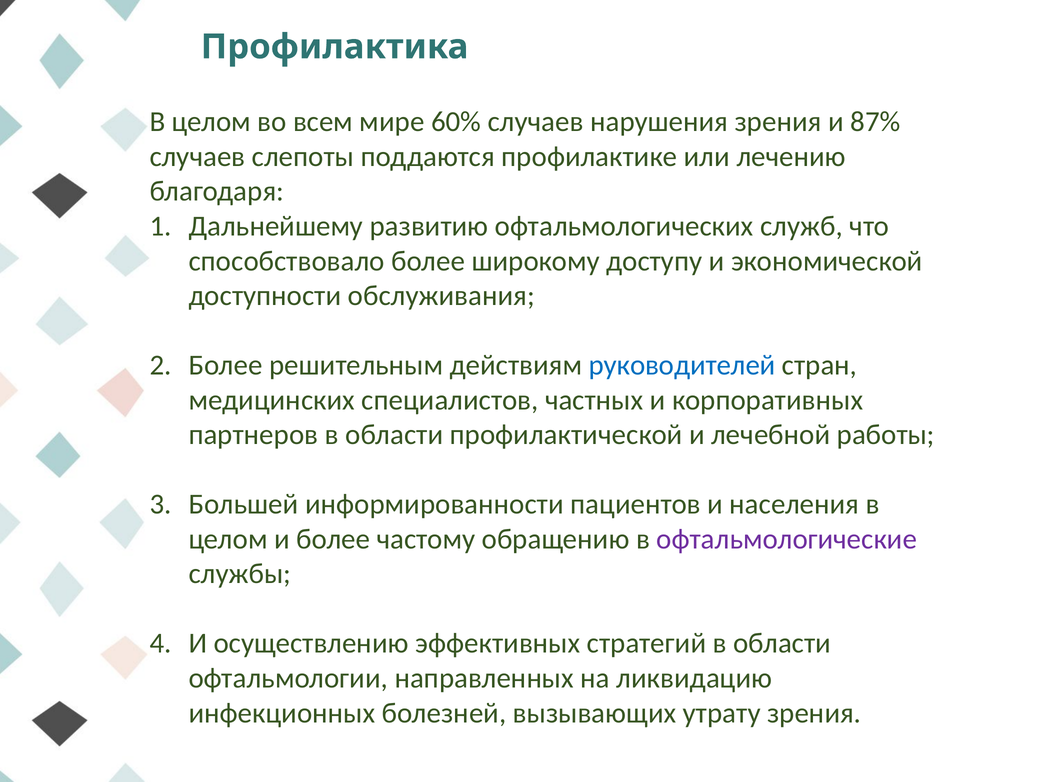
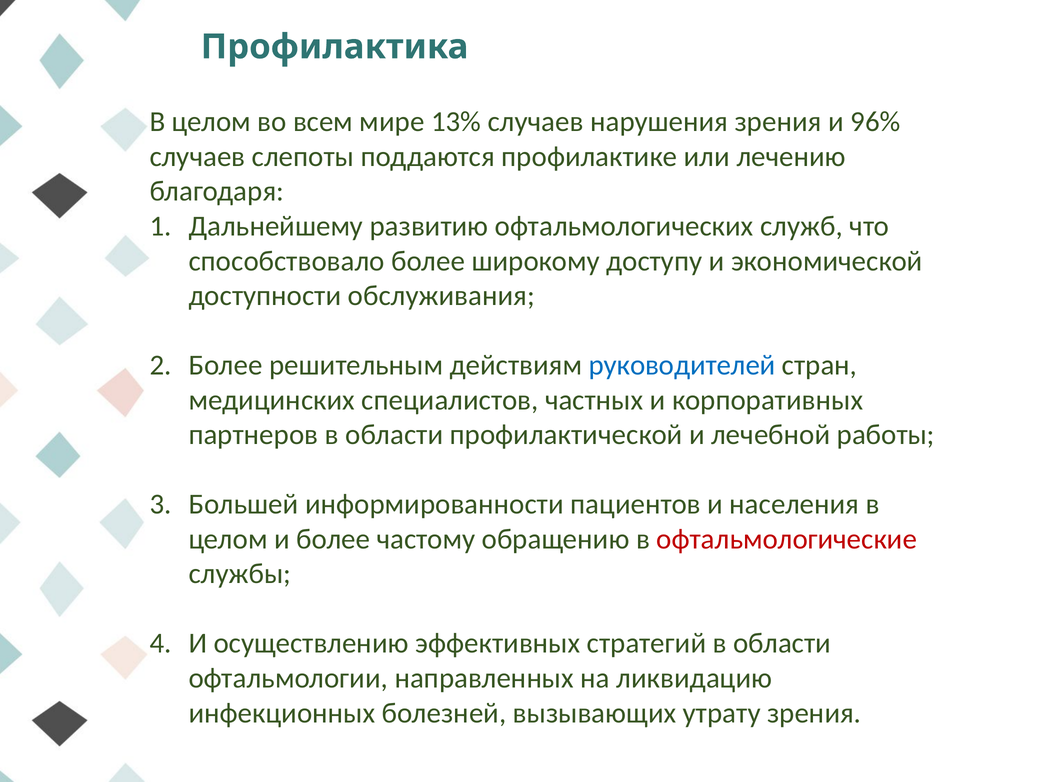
60%: 60% -> 13% (456, 122)
87%: 87% -> 96% (875, 122)
офтальмологические colour: purple -> red (787, 539)
